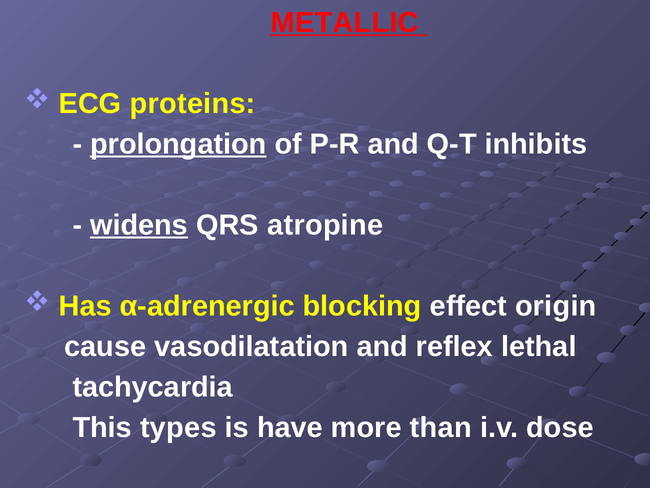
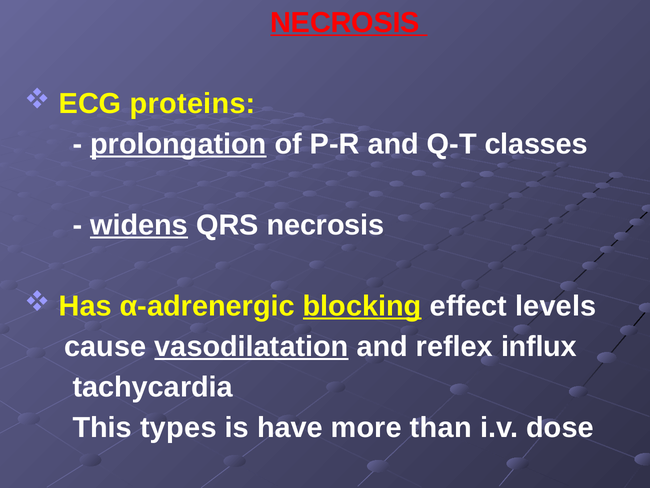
METALLIC: METALLIC -> NECROSIS (345, 23)
inhibits: inhibits -> classes (536, 144)
QRS atropine: atropine -> necrosis (325, 225)
blocking underline: none -> present (362, 306)
origin: origin -> levels (556, 306)
vasodilatation underline: none -> present (251, 346)
lethal: lethal -> influx (539, 346)
